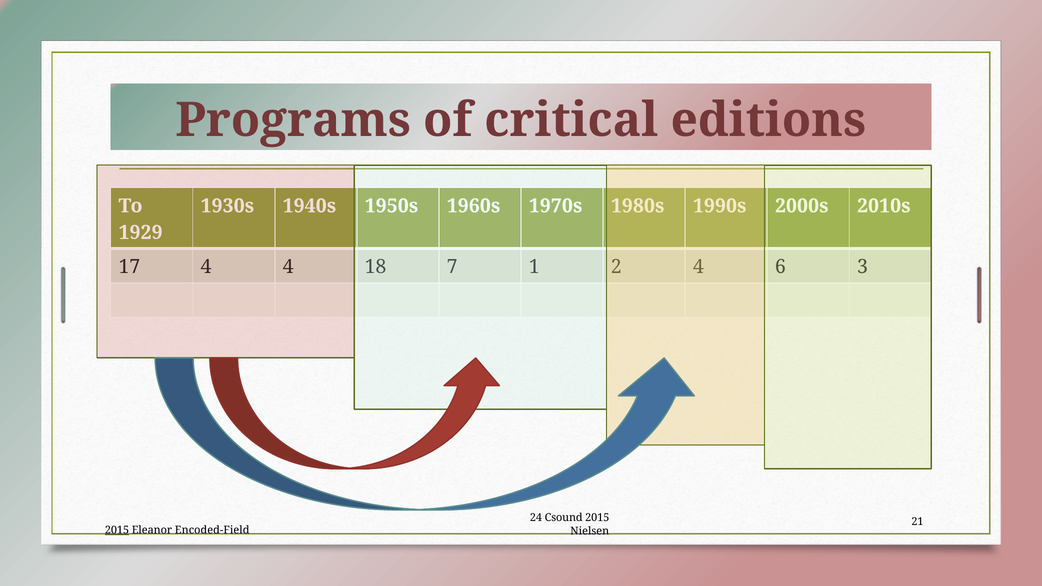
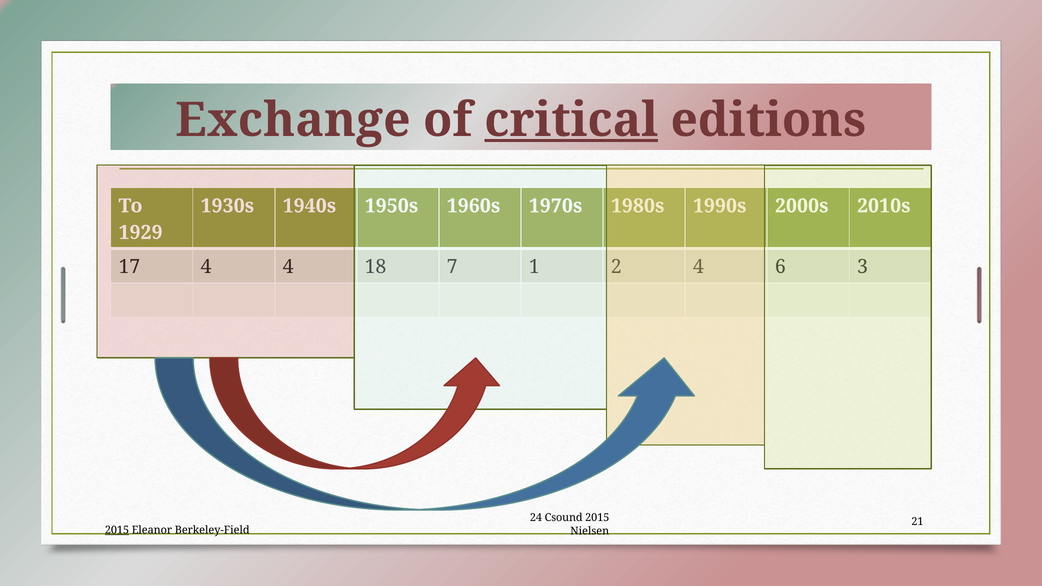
Programs: Programs -> Exchange (293, 120)
critical underline: none -> present (571, 120)
Encoded-Field: Encoded-Field -> Berkeley-Field (212, 530)
